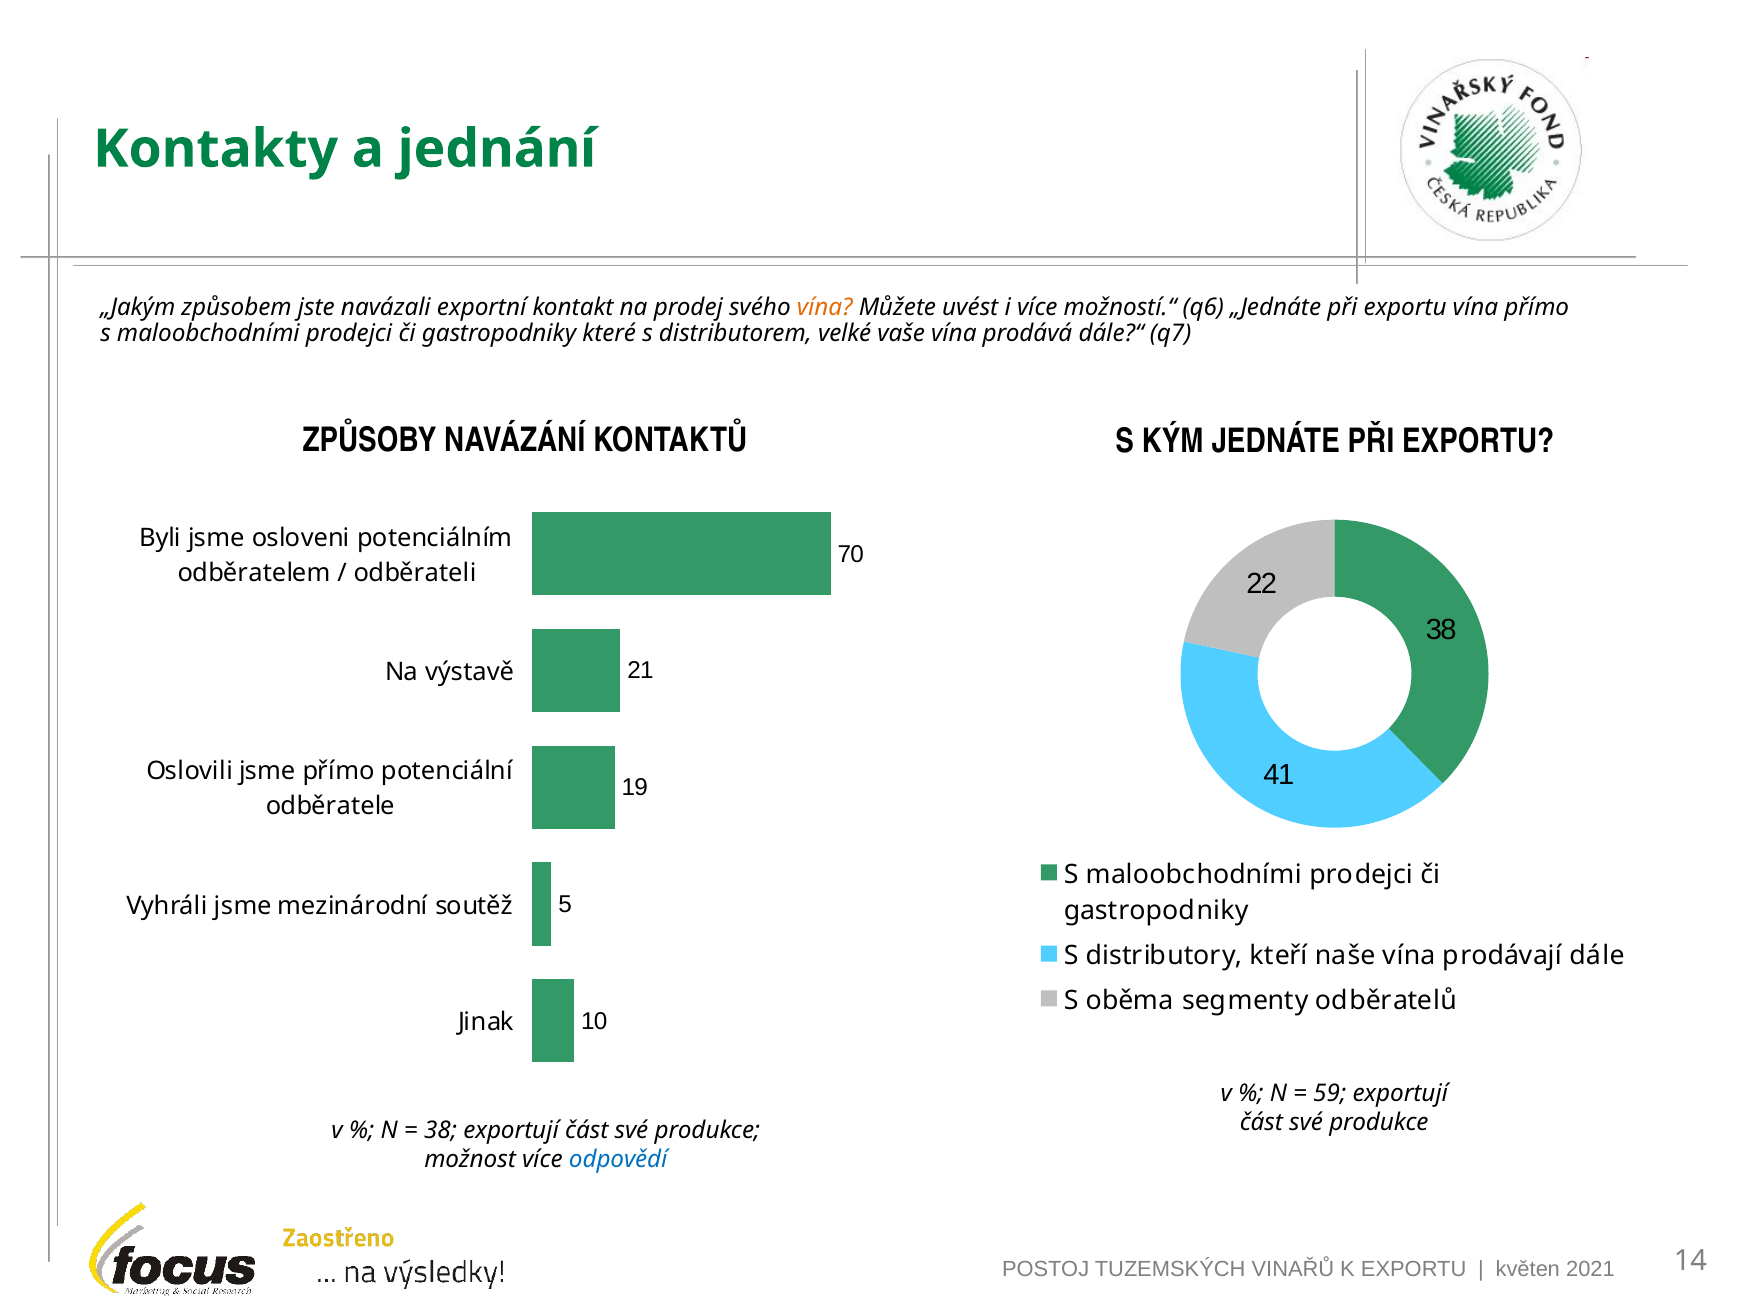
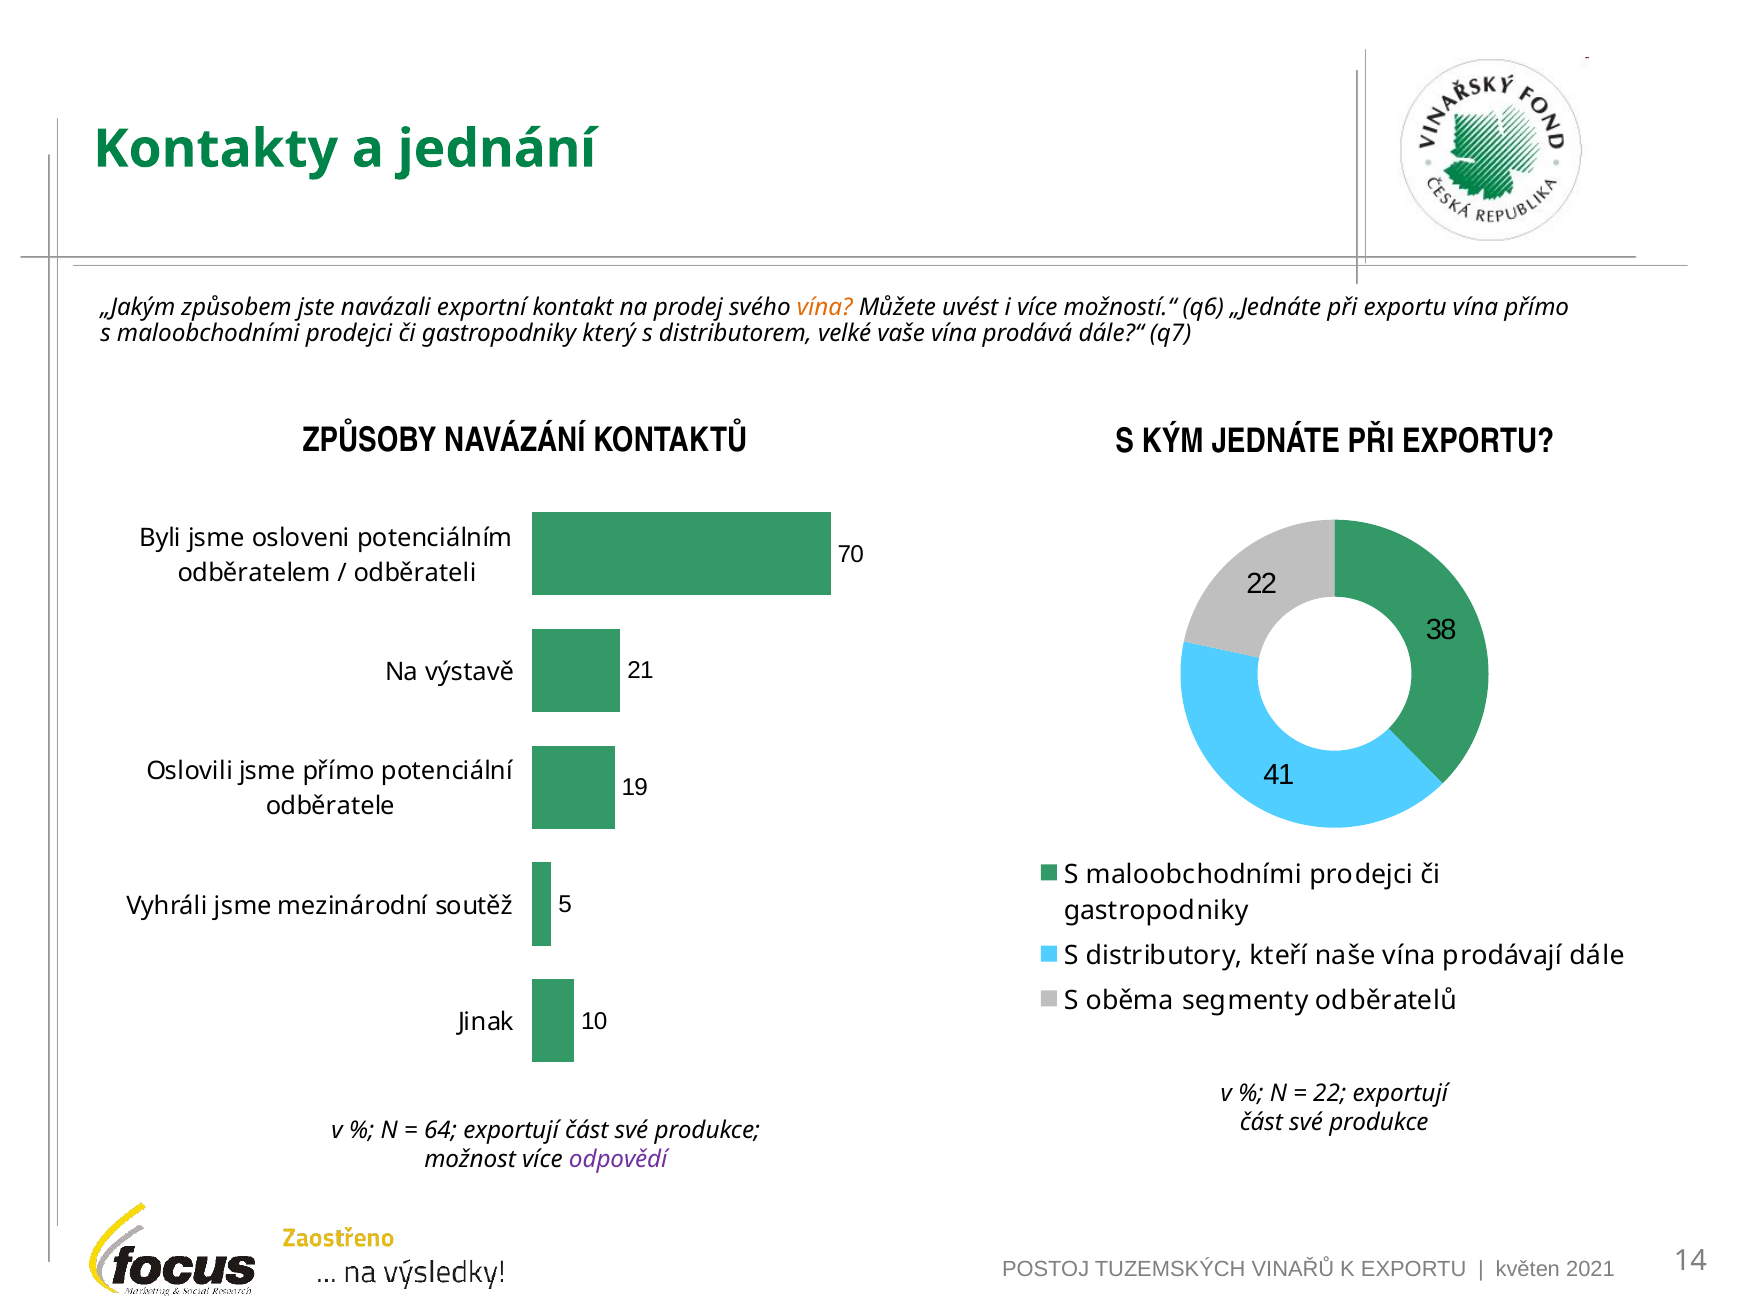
které: které -> který (609, 334)
59: 59 -> 22 (1330, 1093)
38: 38 -> 64 (441, 1131)
odpovědí colour: blue -> purple (618, 1160)
